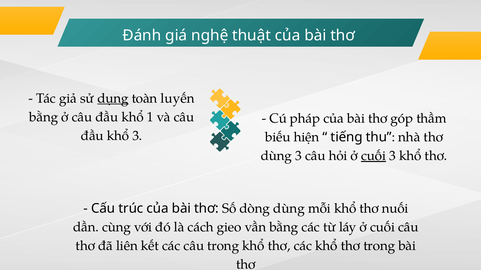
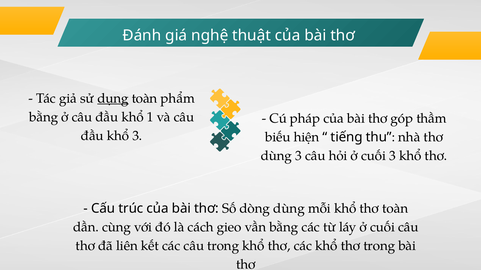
luyến: luyến -> phẩm (178, 99)
cuối underline: present -> none (374, 156)
thơ nuối: nuối -> toàn (395, 209)
